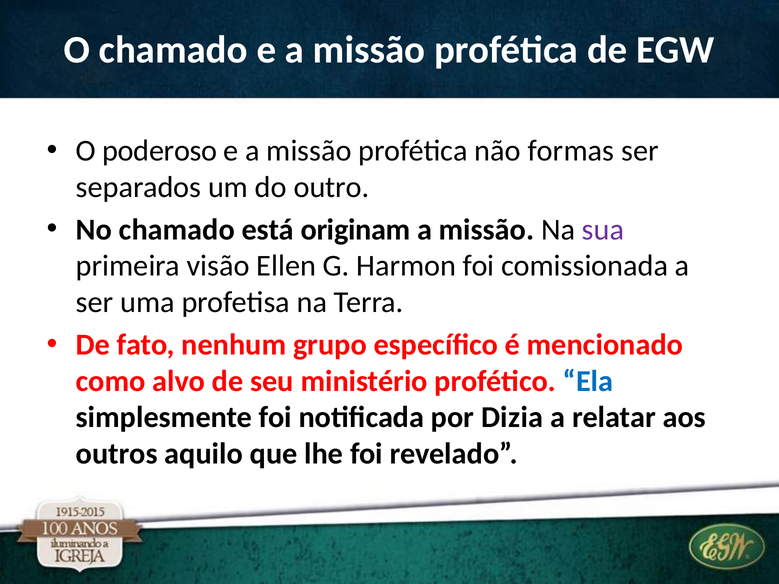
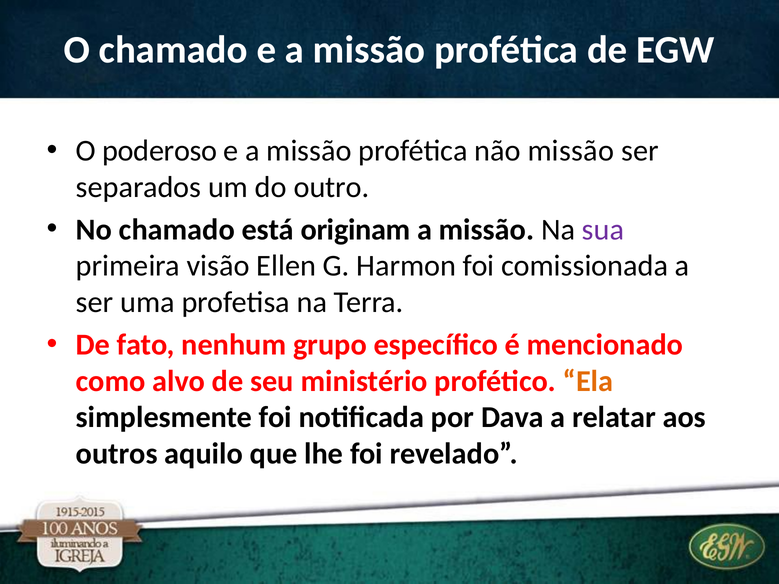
não formas: formas -> missão (571, 151)
Ela colour: blue -> orange (588, 381)
Dizia: Dizia -> Dava (512, 418)
